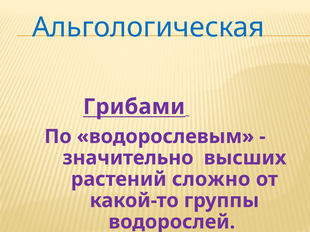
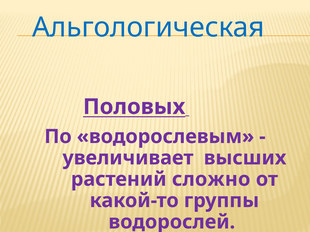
Грибами: Грибами -> Половых (134, 107)
значительно: значительно -> увеличивает (128, 158)
